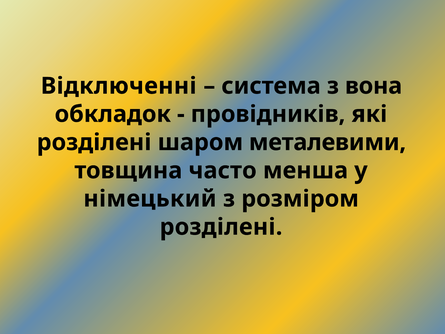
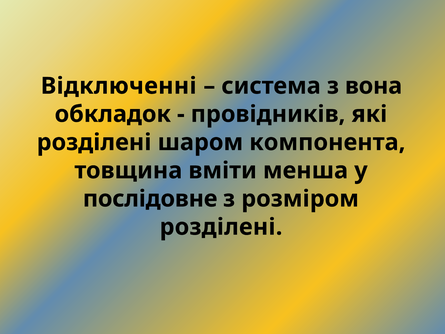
металевими: металевими -> компонента (327, 142)
часто: часто -> вміти (223, 170)
німецький: німецький -> послідовне (150, 199)
